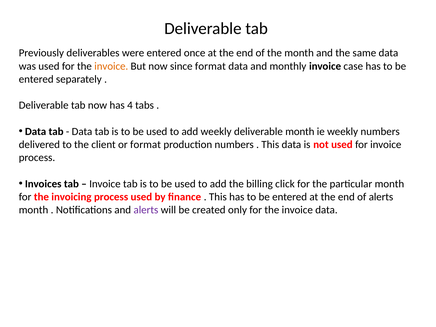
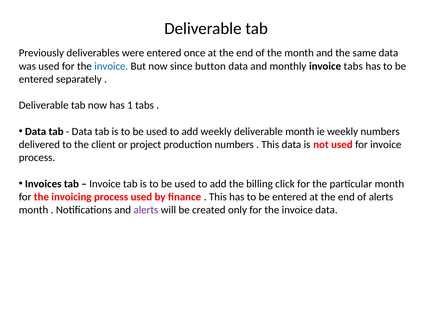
invoice colour: orange -> blue (111, 66)
since format: format -> button (210, 66)
invoice case: case -> tabs (353, 66)
4: 4 -> 1 (130, 105)
or format: format -> project (146, 145)
